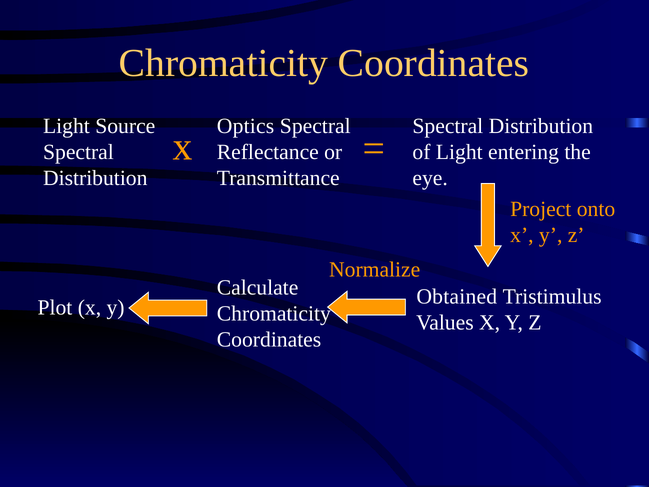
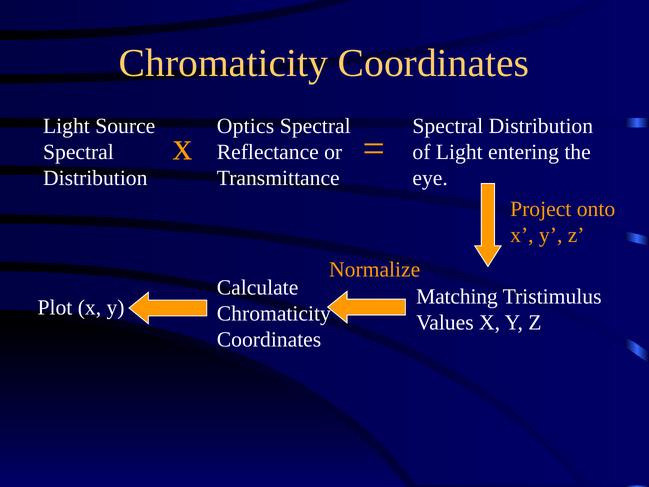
Obtained: Obtained -> Matching (457, 296)
